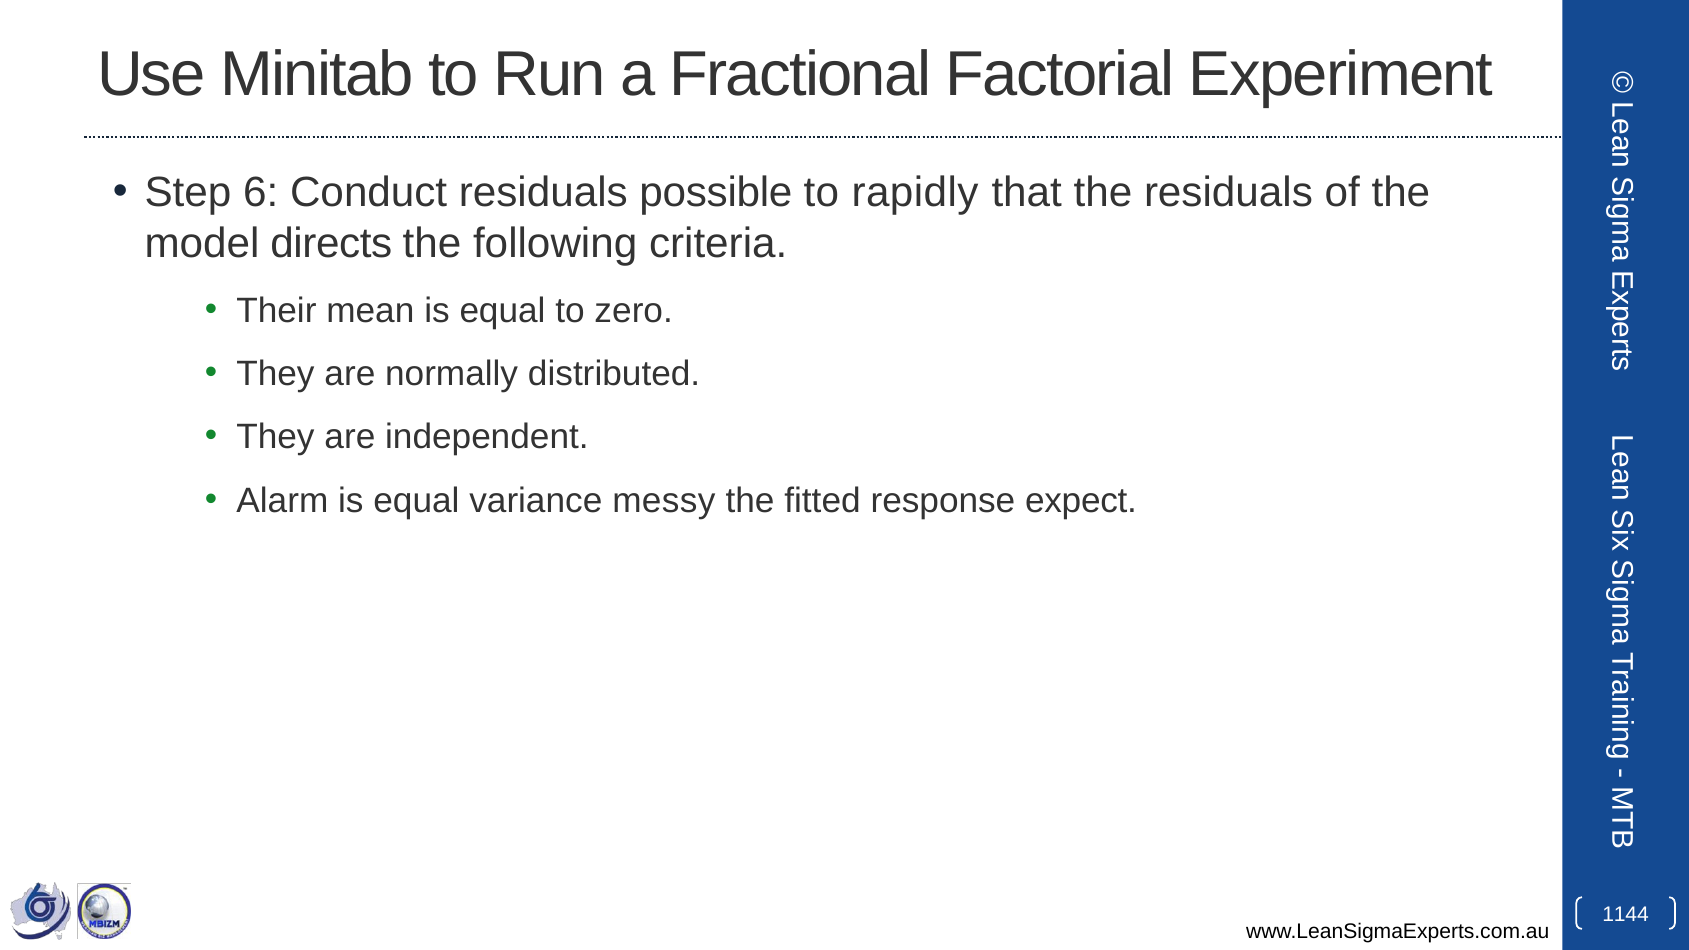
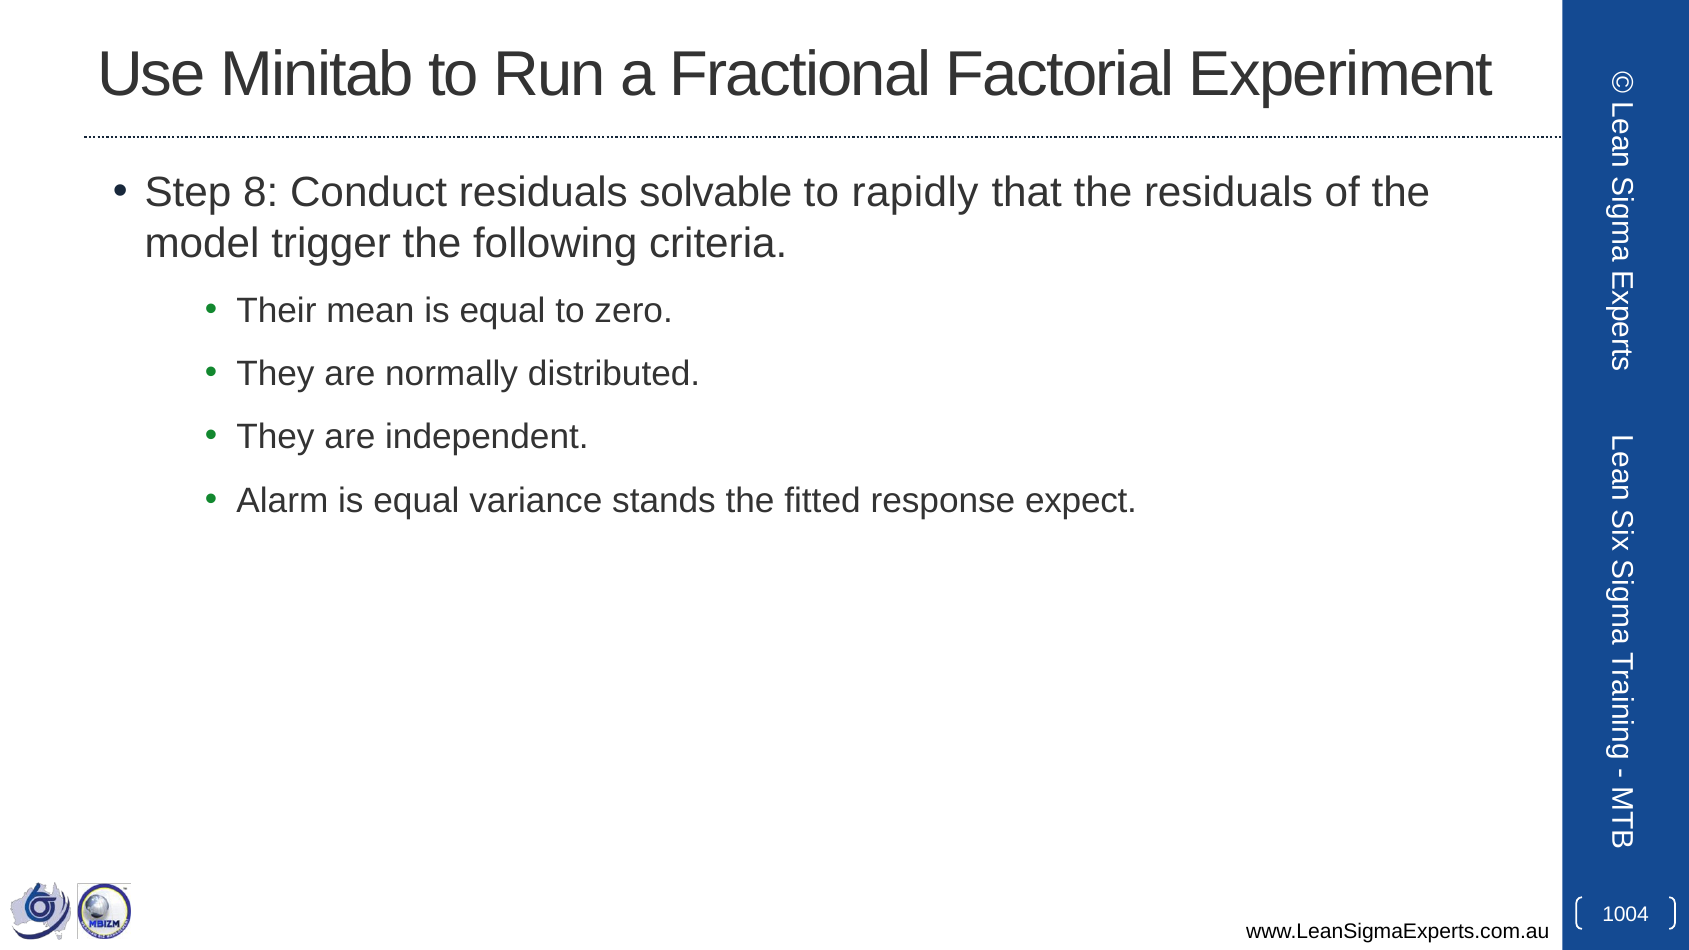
6: 6 -> 8 (261, 193)
possible: possible -> solvable (716, 193)
directs: directs -> trigger (331, 244)
messy: messy -> stands (664, 501)
1144: 1144 -> 1004 (1626, 915)
